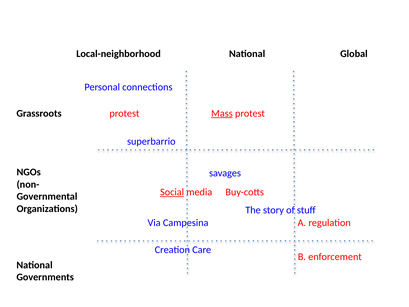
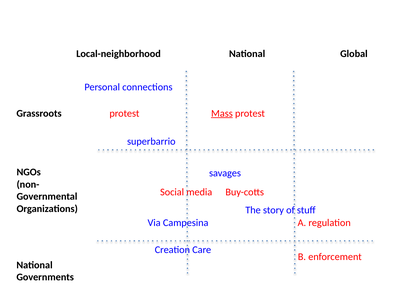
Social underline: present -> none (172, 192)
